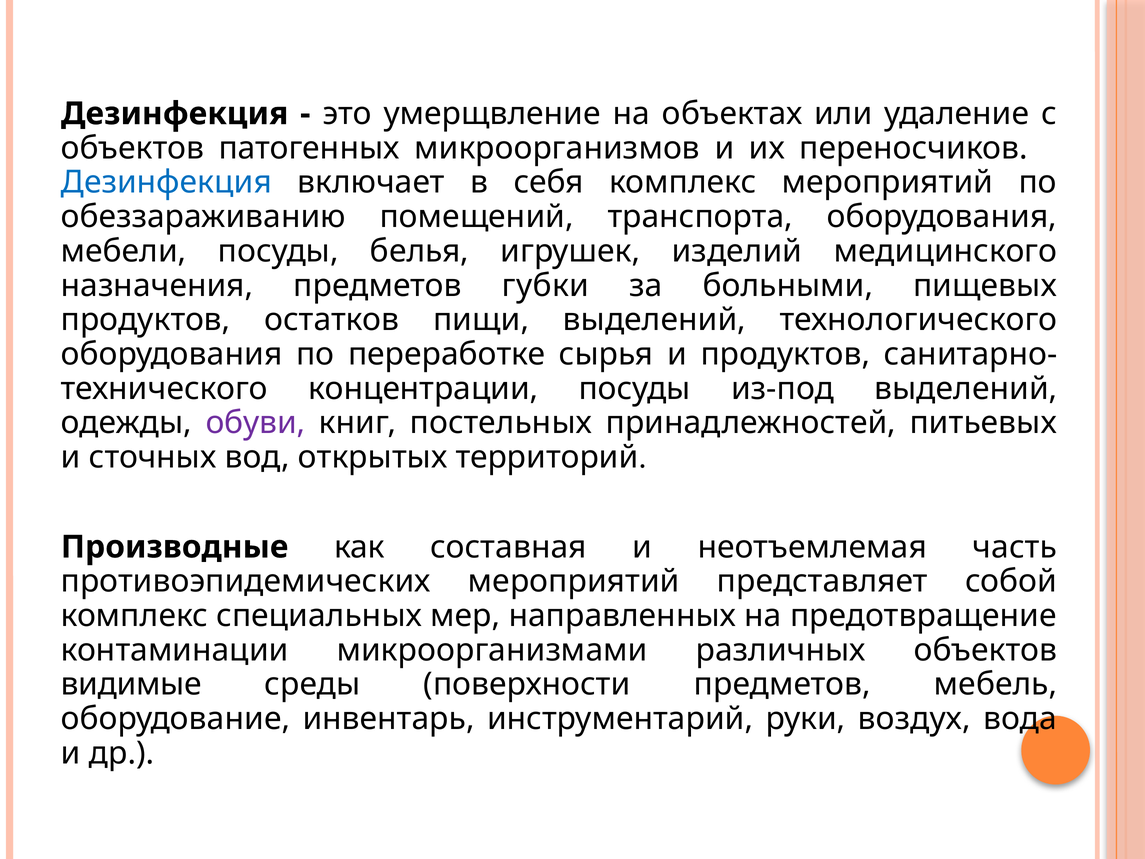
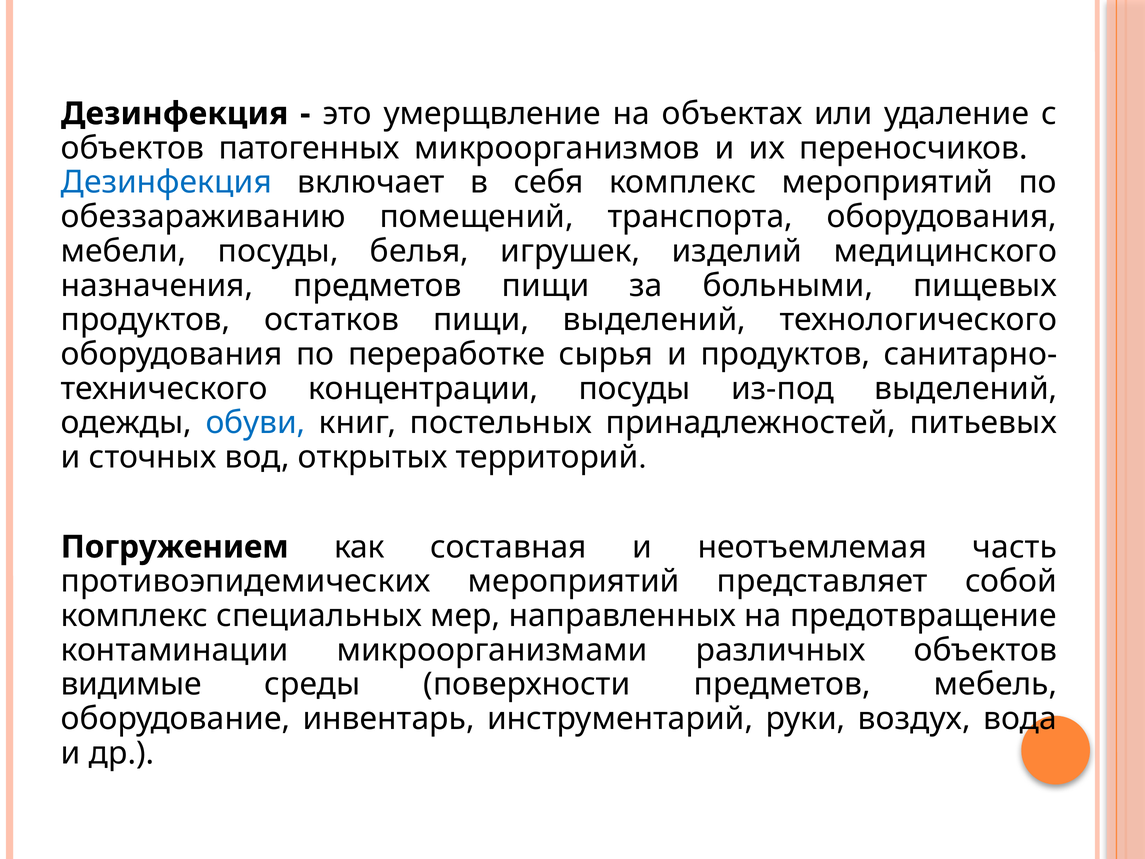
предметов губки: губки -> пищи (546, 285)
обуви colour: purple -> blue (255, 423)
Производные: Производные -> Погружением (175, 547)
